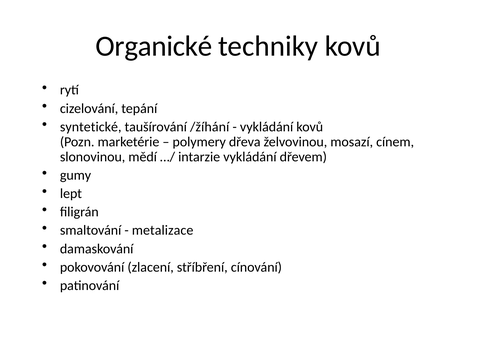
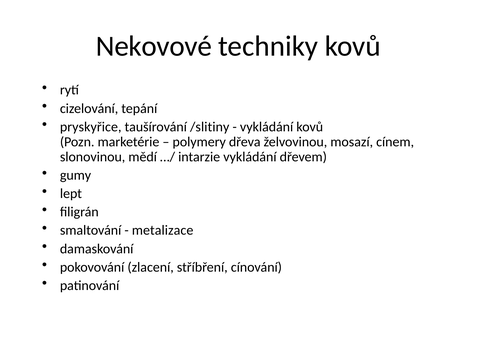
Organické: Organické -> Nekovové (154, 46)
syntetické: syntetické -> pryskyřice (91, 127)
/žíhání: /žíhání -> /slitiny (210, 127)
